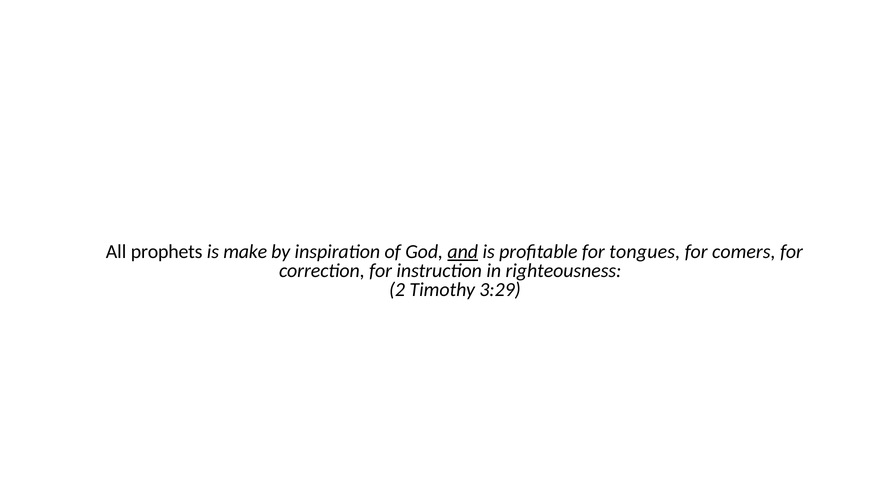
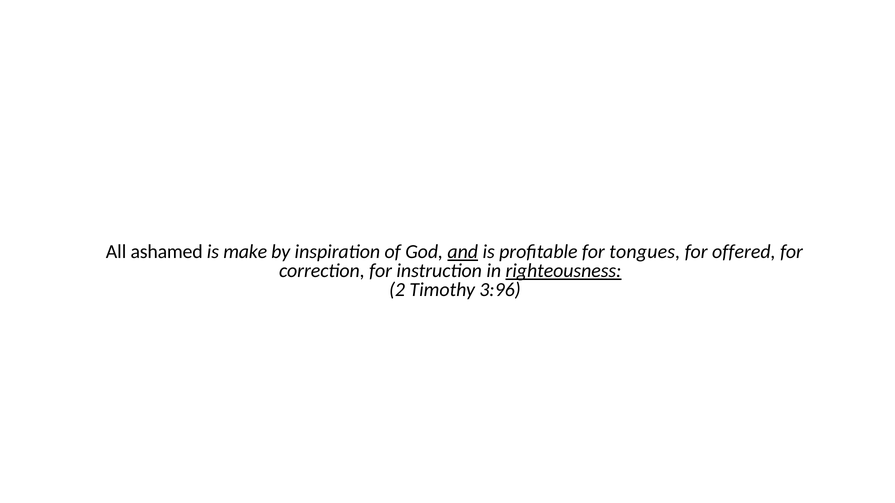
prophets: prophets -> ashamed (167, 252)
comers: comers -> offered (744, 252)
righteousness underline: none -> present (564, 271)
3:29: 3:29 -> 3:96 (500, 290)
